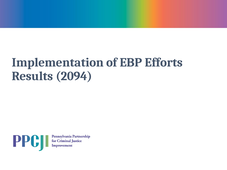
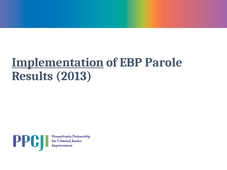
Implementation underline: none -> present (58, 63)
Efforts: Efforts -> Parole (164, 63)
2094: 2094 -> 2013 (74, 76)
